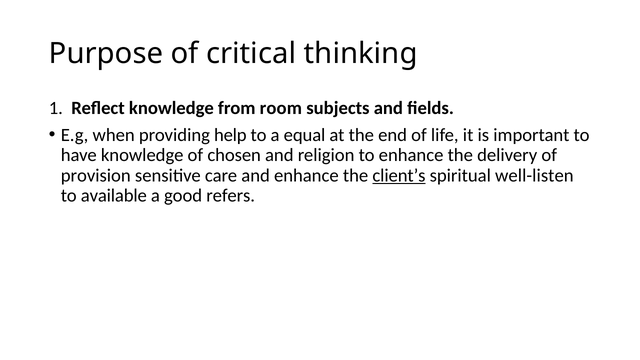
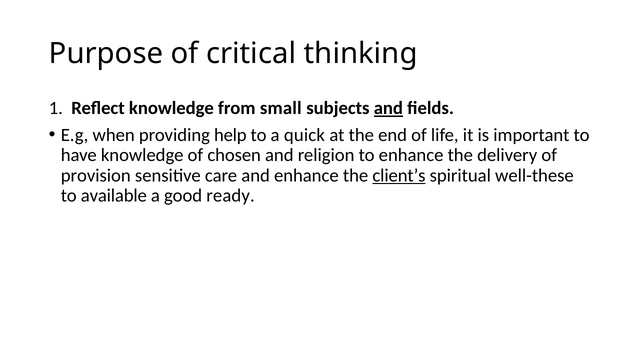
room: room -> small (281, 108)
and underline: none -> present (388, 108)
equal: equal -> quick (304, 135)
well-listen: well-listen -> well-these (534, 175)
refers: refers -> ready (231, 196)
